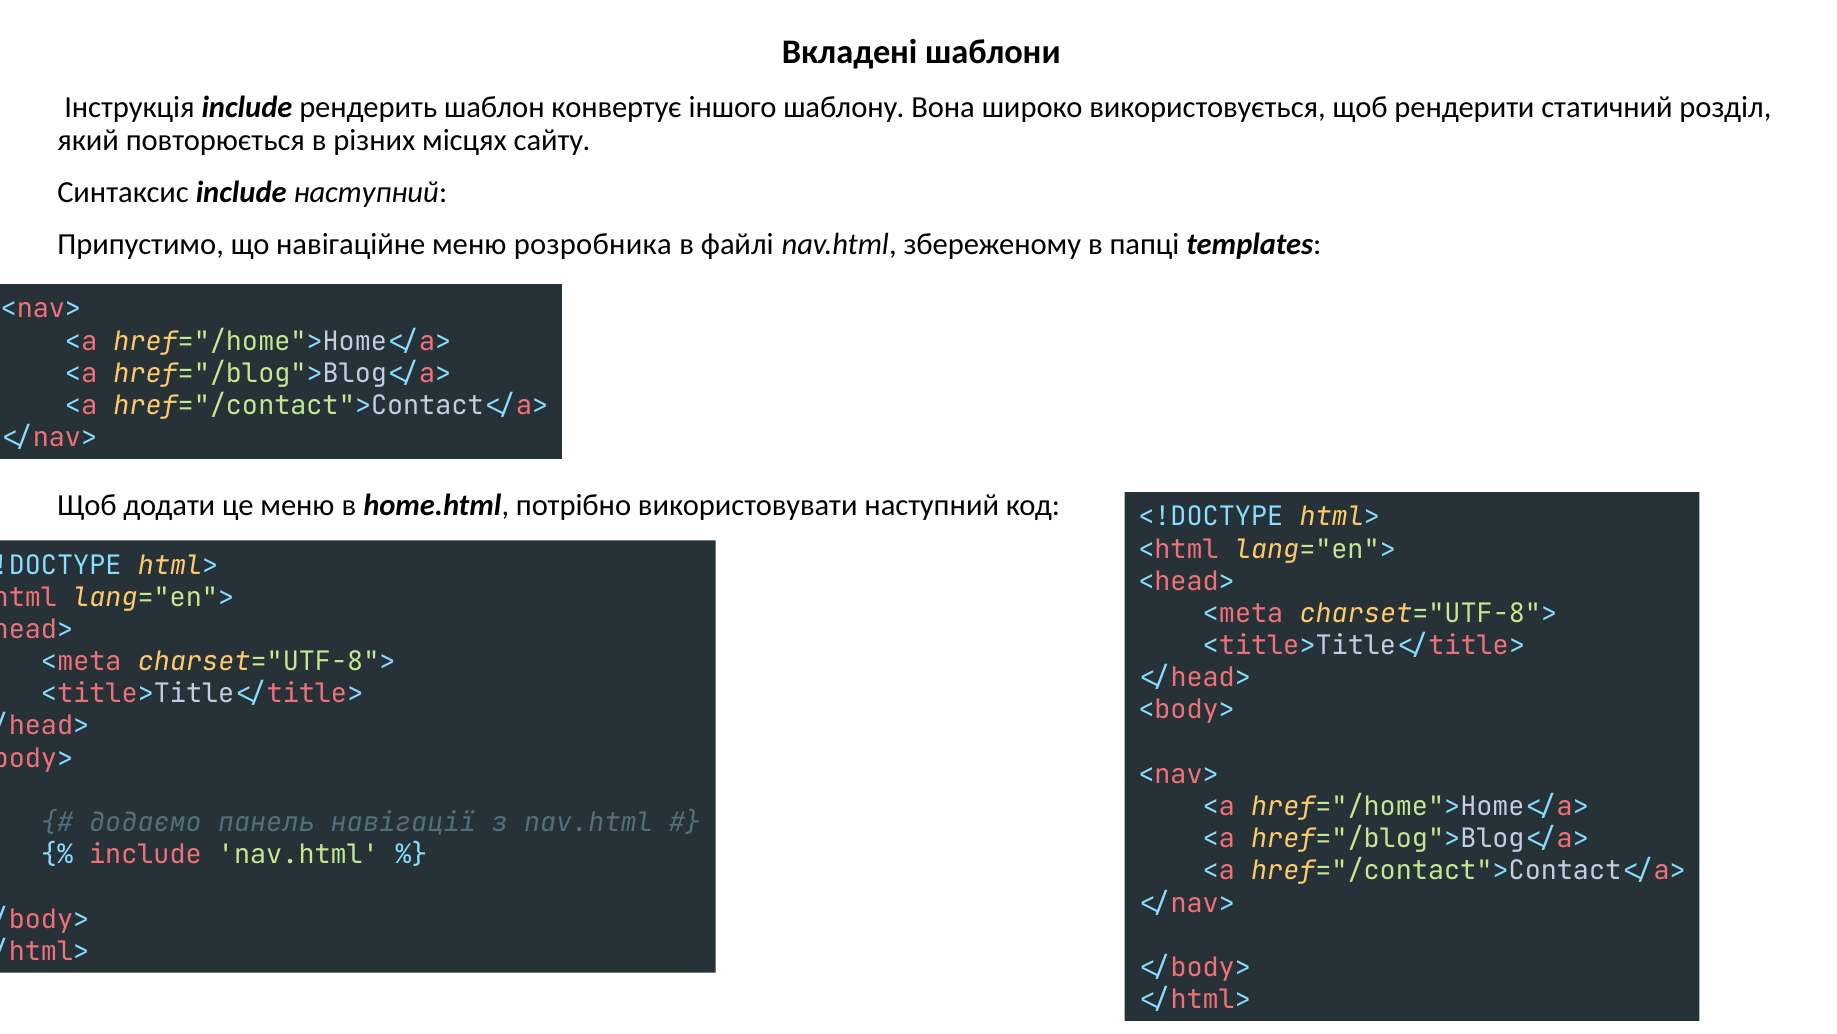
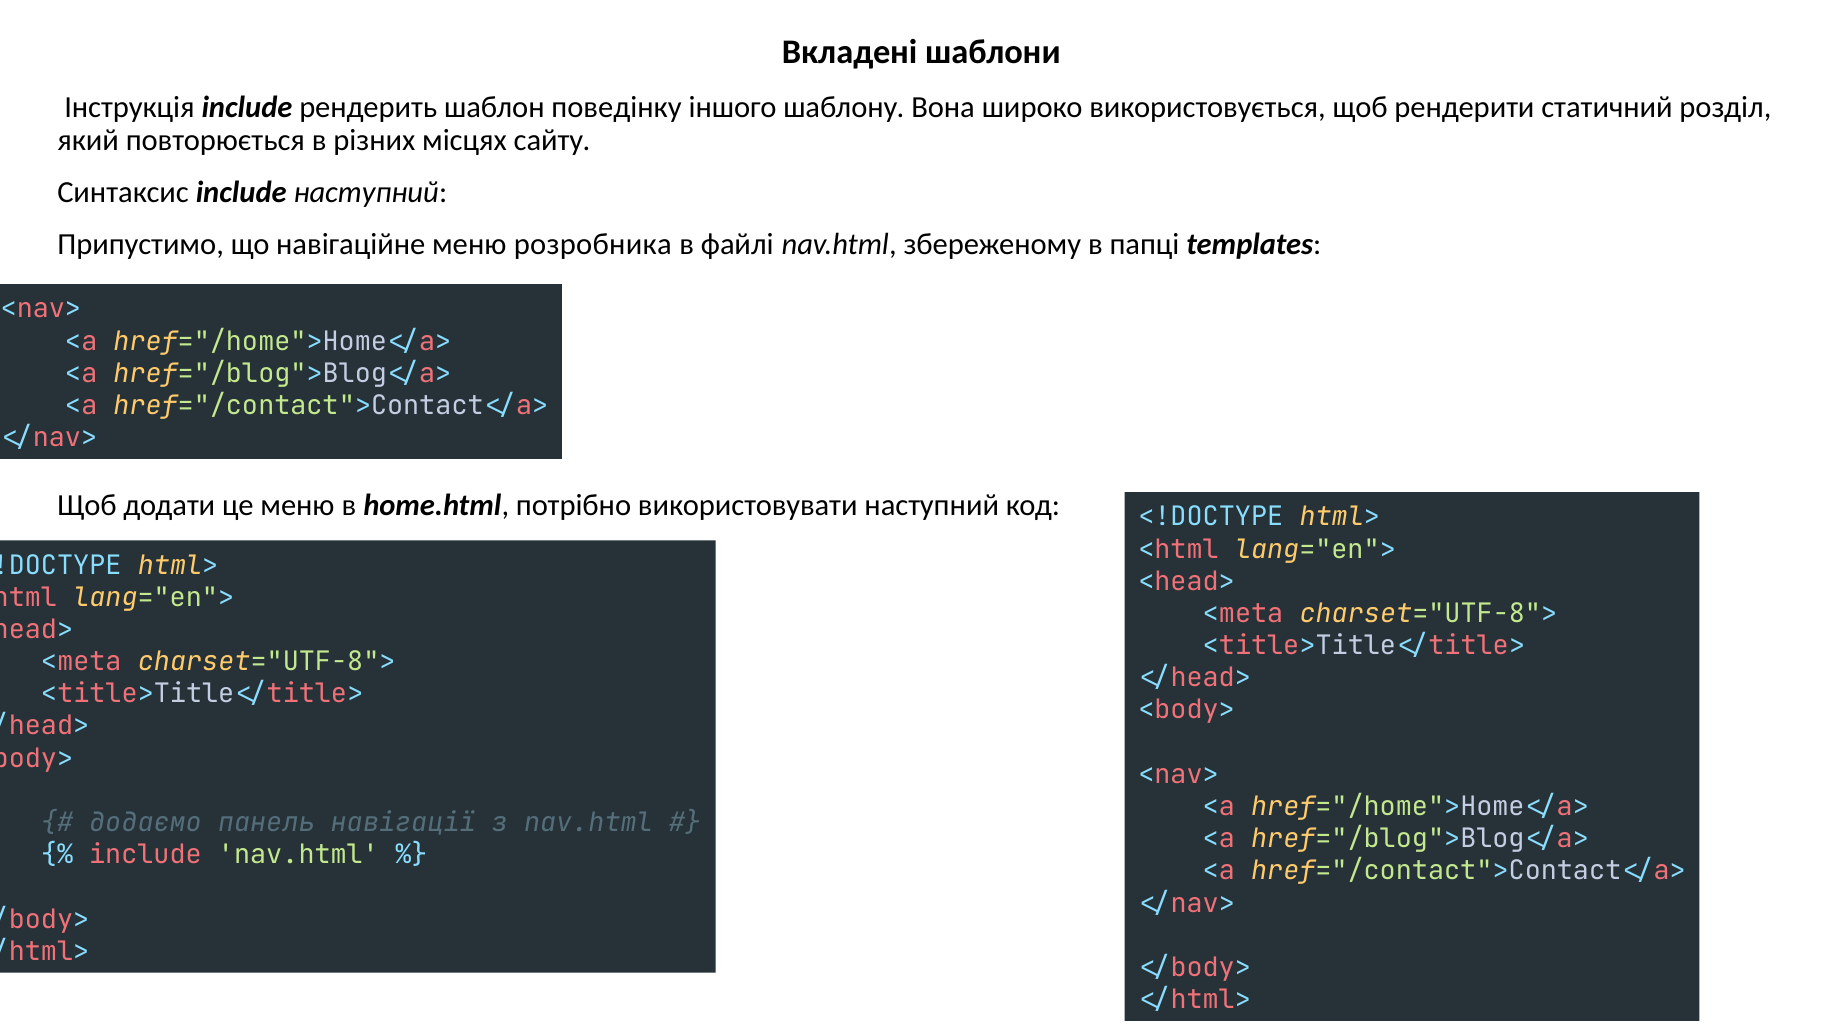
конвертує: конвертує -> поведінку (617, 107)
